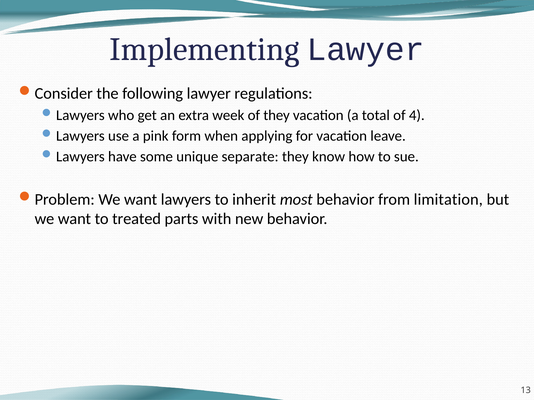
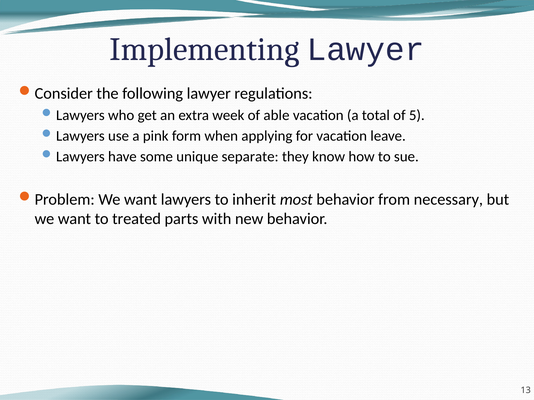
of they: they -> able (276, 115)
4: 4 -> 5 (417, 115)
limitation: limitation -> necessary (448, 200)
